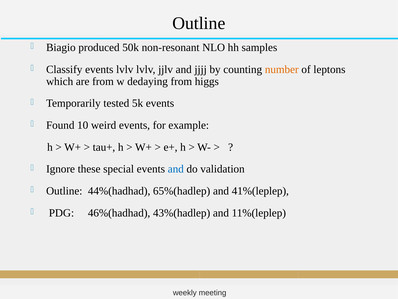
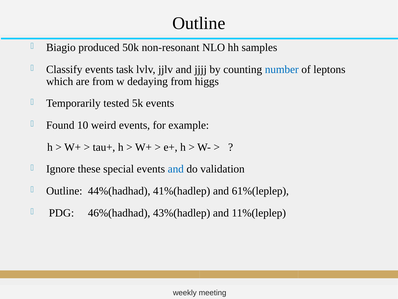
events lvlv: lvlv -> task (125, 69)
number colour: orange -> blue (282, 69)
65%(hadlep: 65%(hadlep -> 41%(hadlep (182, 191)
41%(leplep: 41%(leplep -> 61%(leplep (260, 191)
